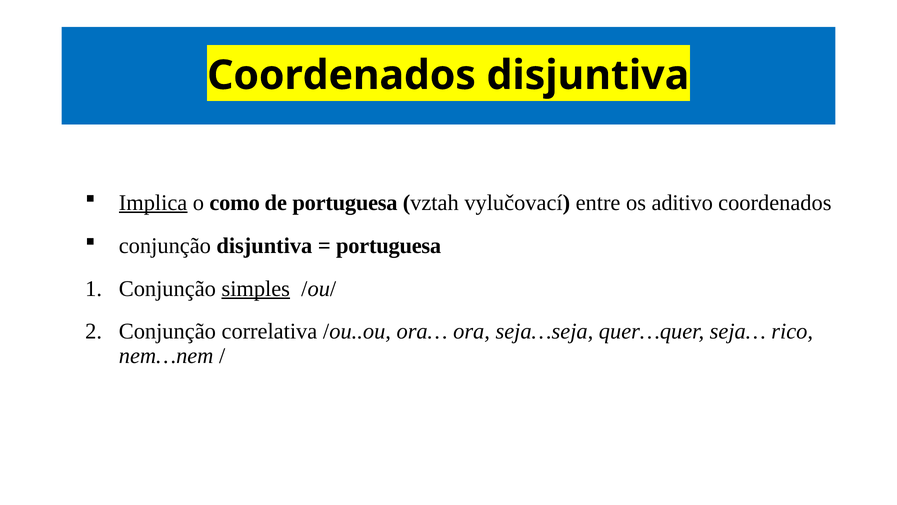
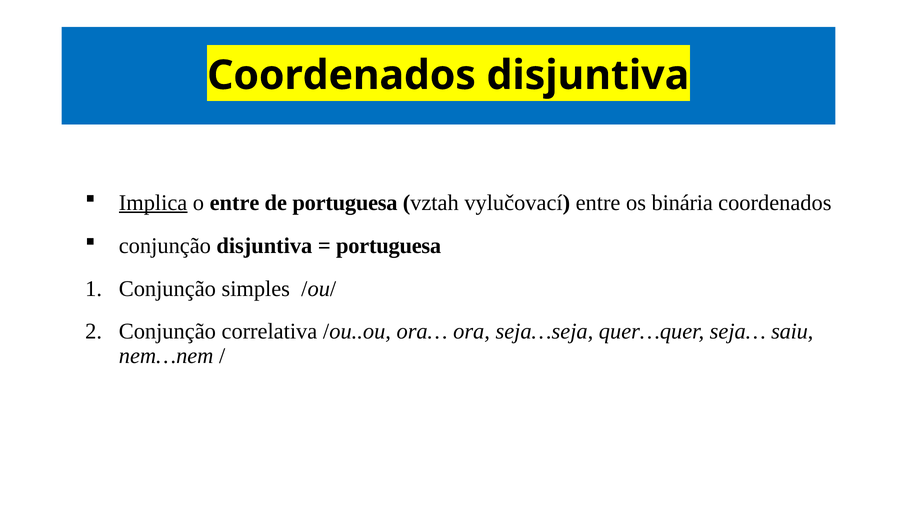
o como: como -> entre (235, 203)
aditivo: aditivo -> binária (682, 203)
simples underline: present -> none (256, 288)
rico: rico -> saiu (792, 331)
